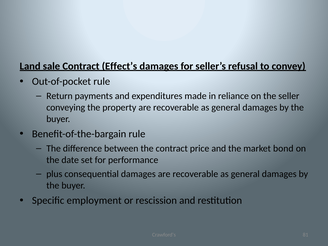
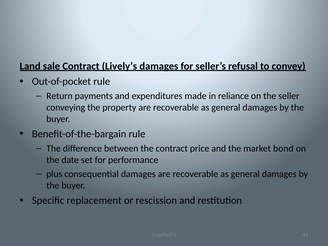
Effect’s: Effect’s -> Lively’s (119, 66)
employment: employment -> replacement (94, 201)
